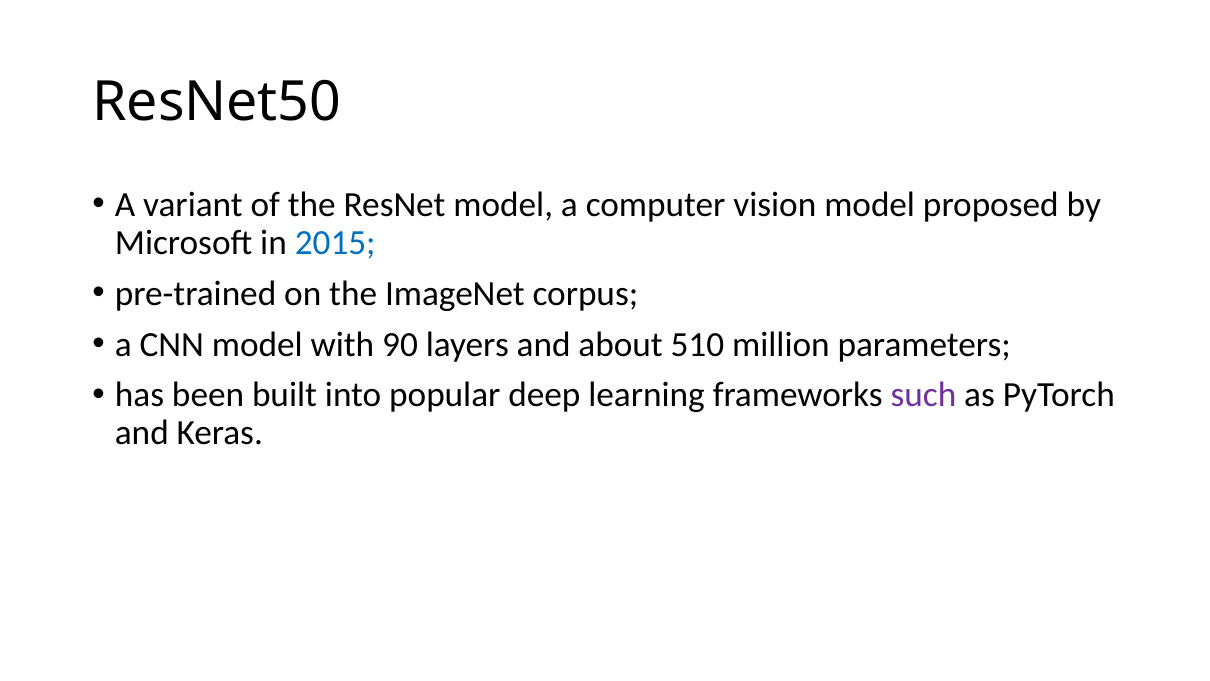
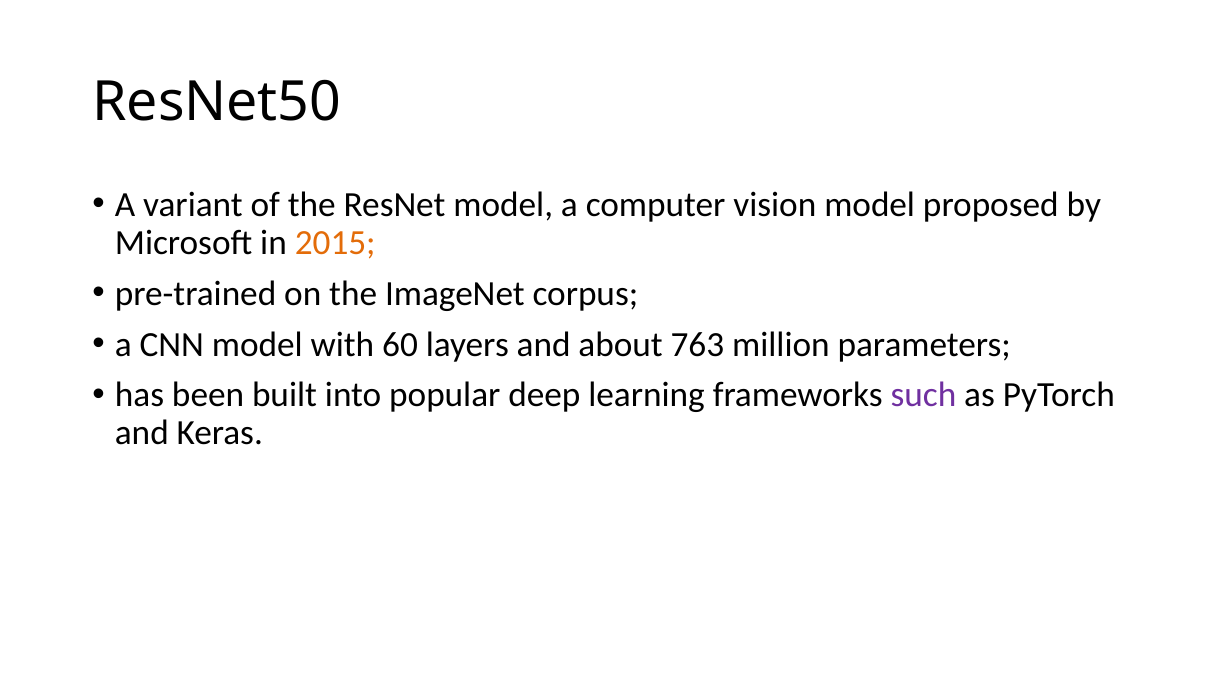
2015 colour: blue -> orange (335, 243)
90: 90 -> 60 (400, 344)
510: 510 -> 763 (697, 344)
